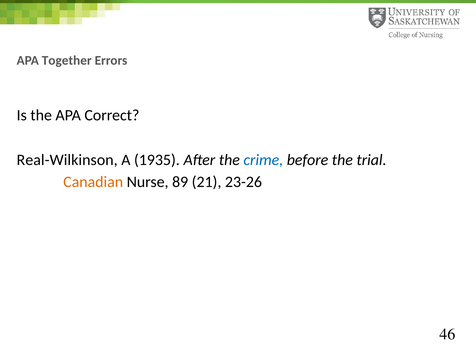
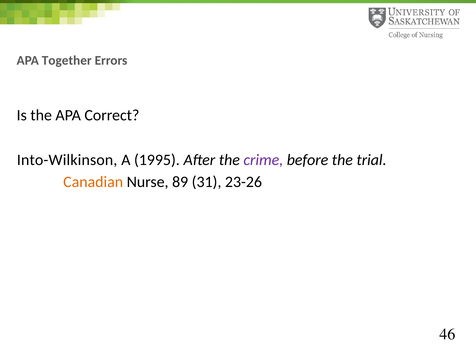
Real-Wilkinson: Real-Wilkinson -> Into-Wilkinson (67, 160)
1935: 1935 -> 1995 (157, 160)
crime colour: blue -> purple (263, 160)
21: 21 -> 31 (207, 182)
